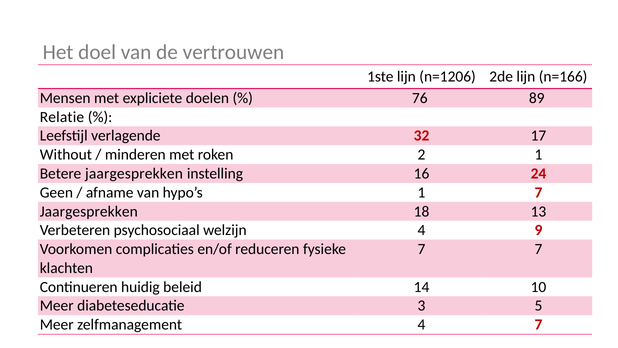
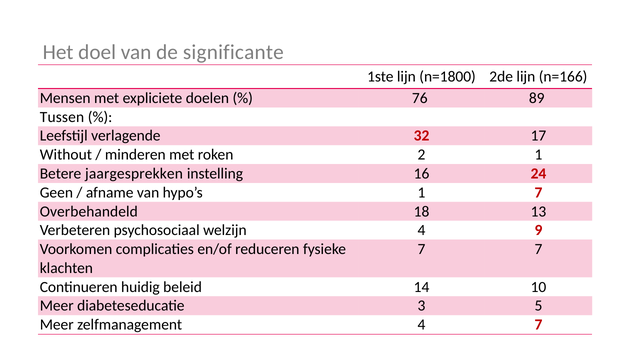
vertrouwen: vertrouwen -> significante (233, 52)
n=1206: n=1206 -> n=1800 (448, 77)
Relatie: Relatie -> Tussen (62, 117)
Jaargesprekken: Jaargesprekken -> Overbehandeld (89, 211)
